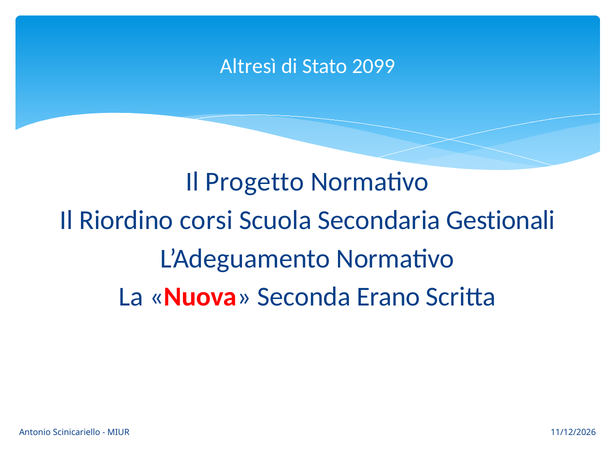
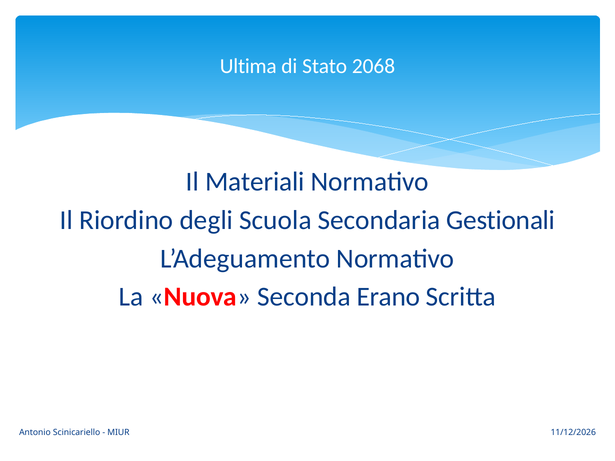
Altresì: Altresì -> Ultima (248, 66)
2099: 2099 -> 2068 (373, 66)
Progetto: Progetto -> Materiali (255, 182)
corsi: corsi -> degli (206, 220)
